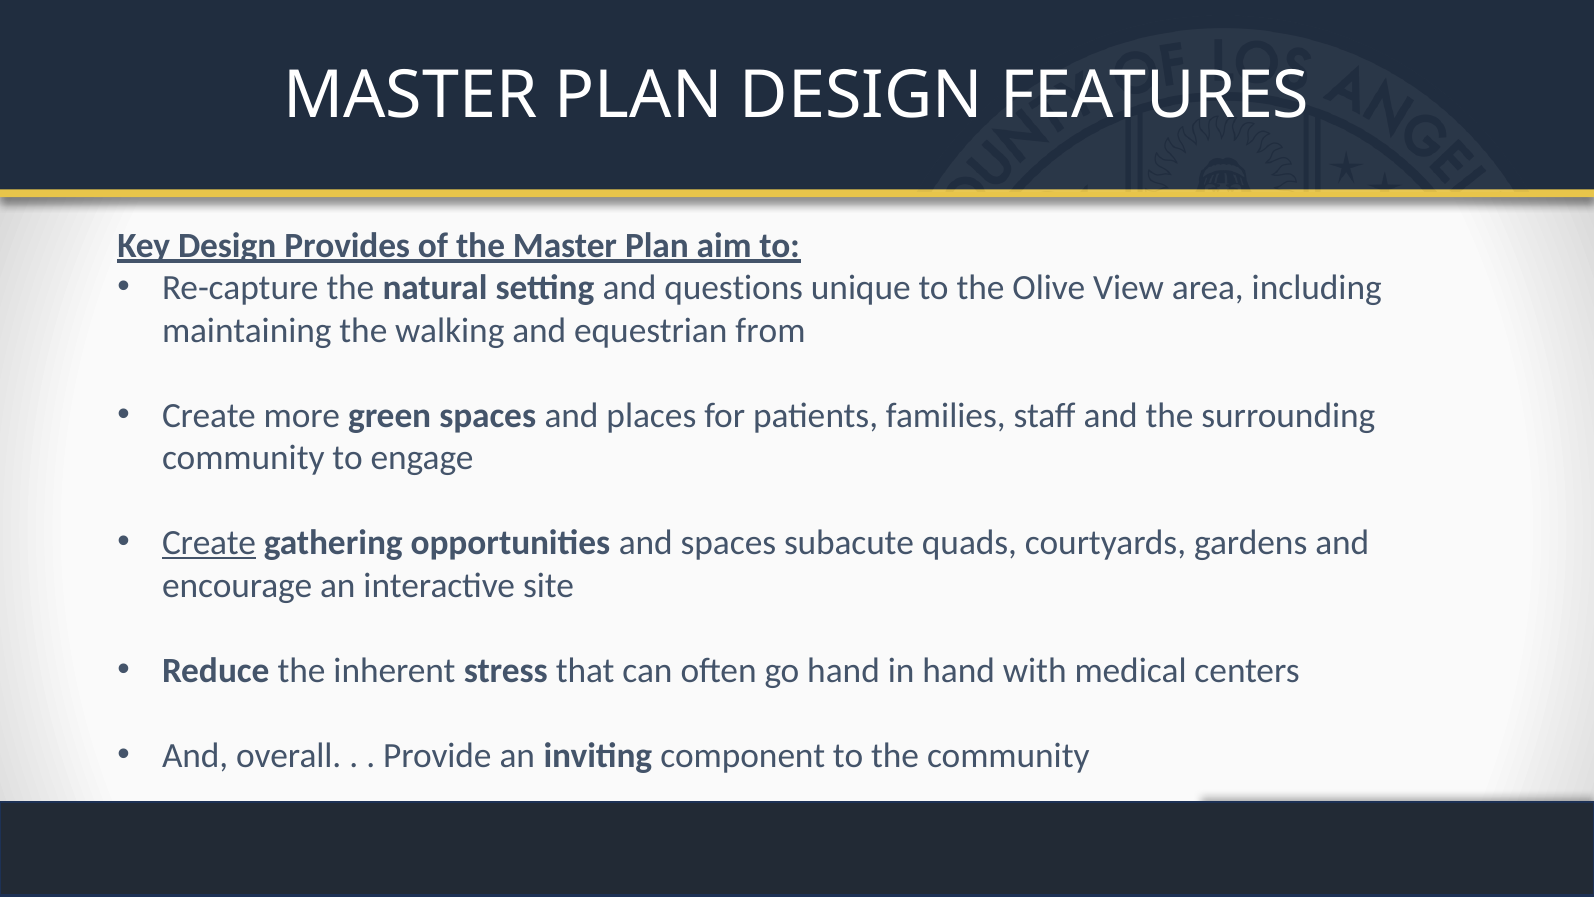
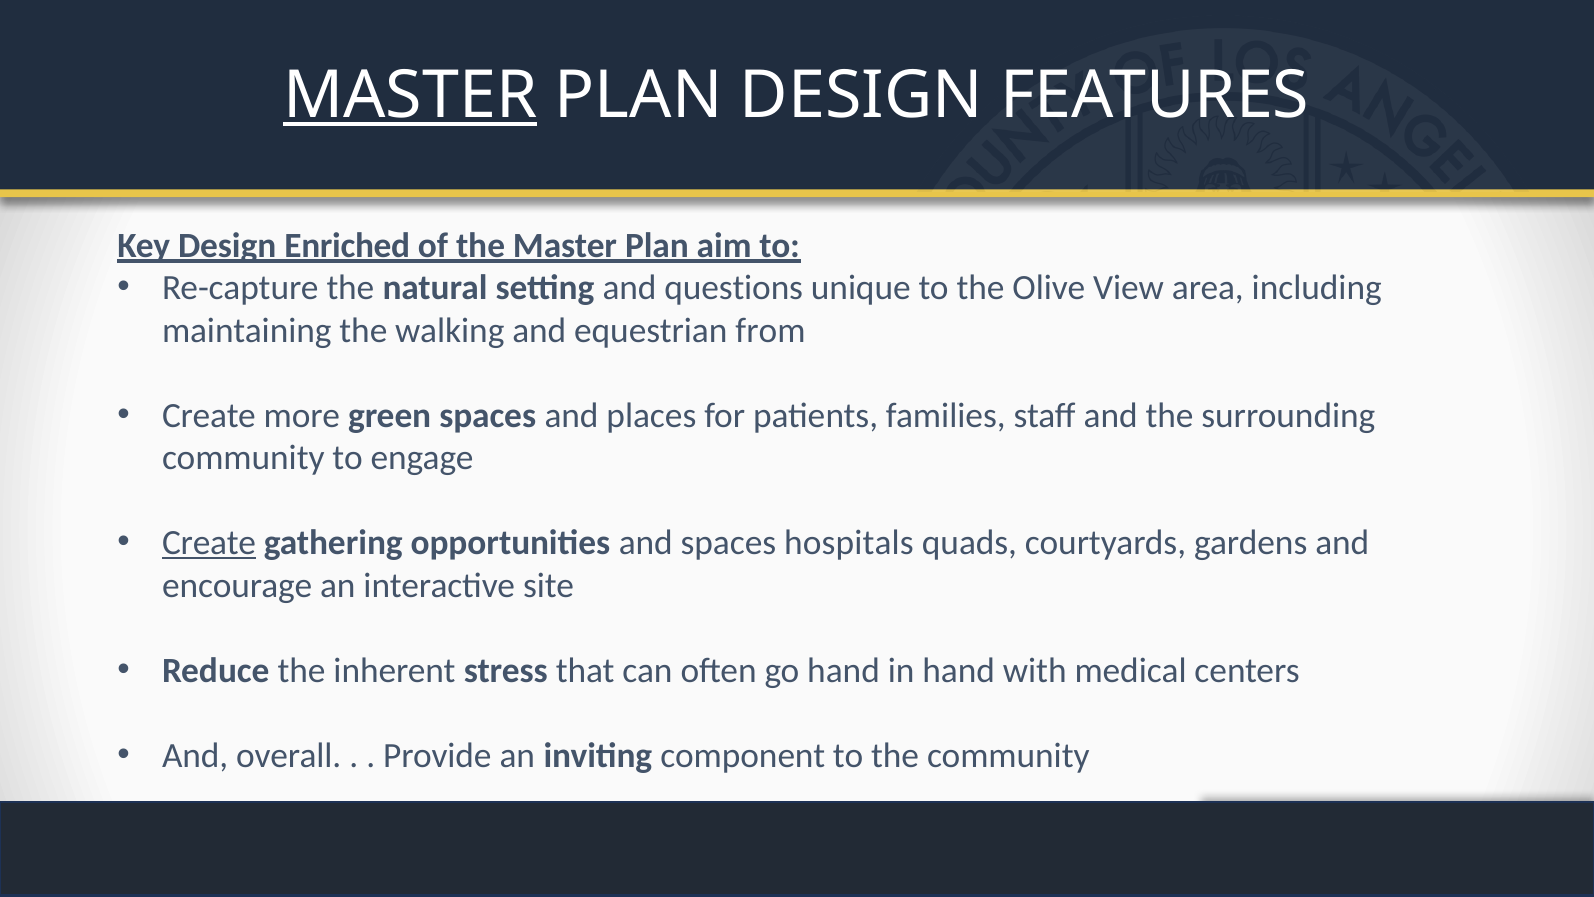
MASTER underline: none -> present (410, 96)
Provides: Provides -> Enriched (347, 245)
subacute: subacute -> hospitals (849, 543)
